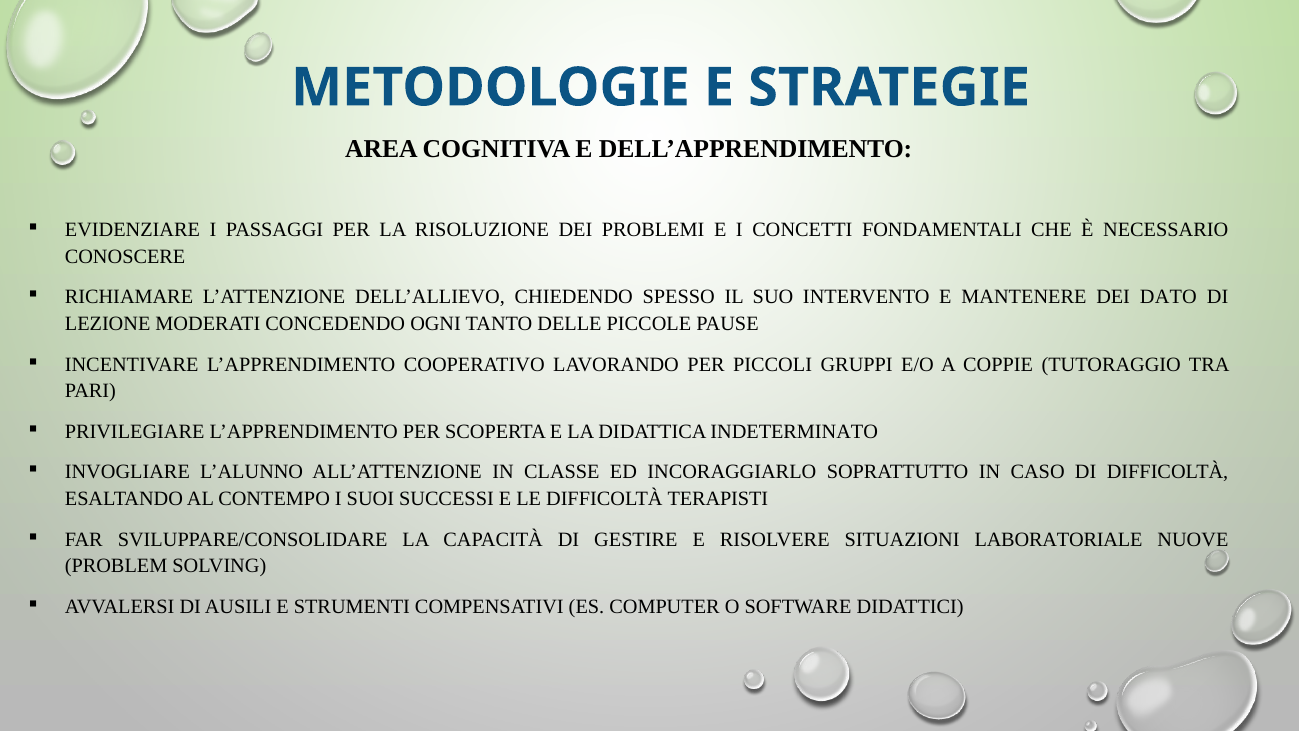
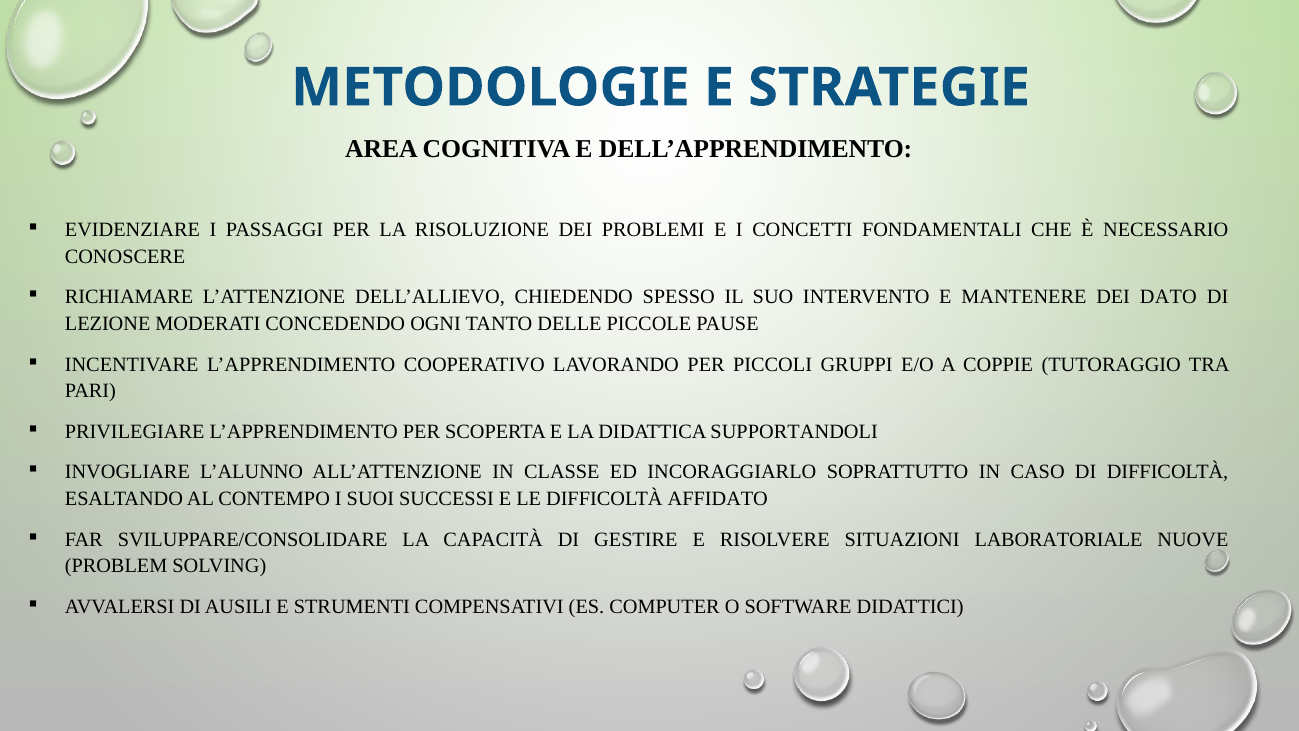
INDETERMINATO: INDETERMINATO -> SUPPORTANDOLI (794, 431)
TERAPISTI: TERAPISTI -> AFFIDATO (718, 499)
